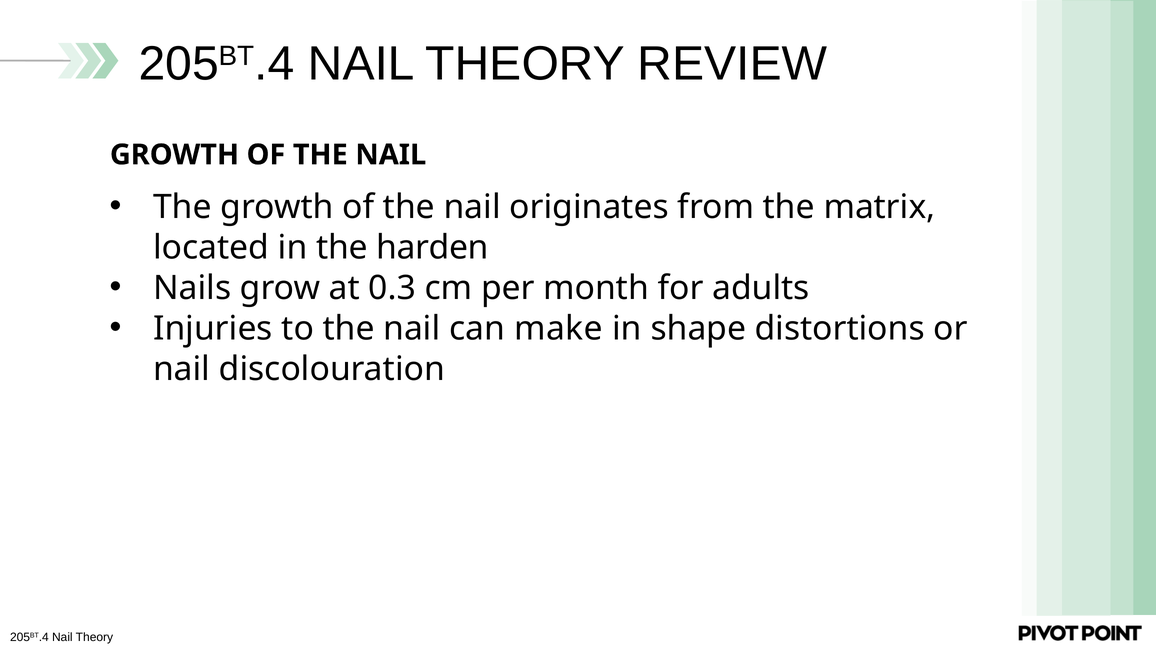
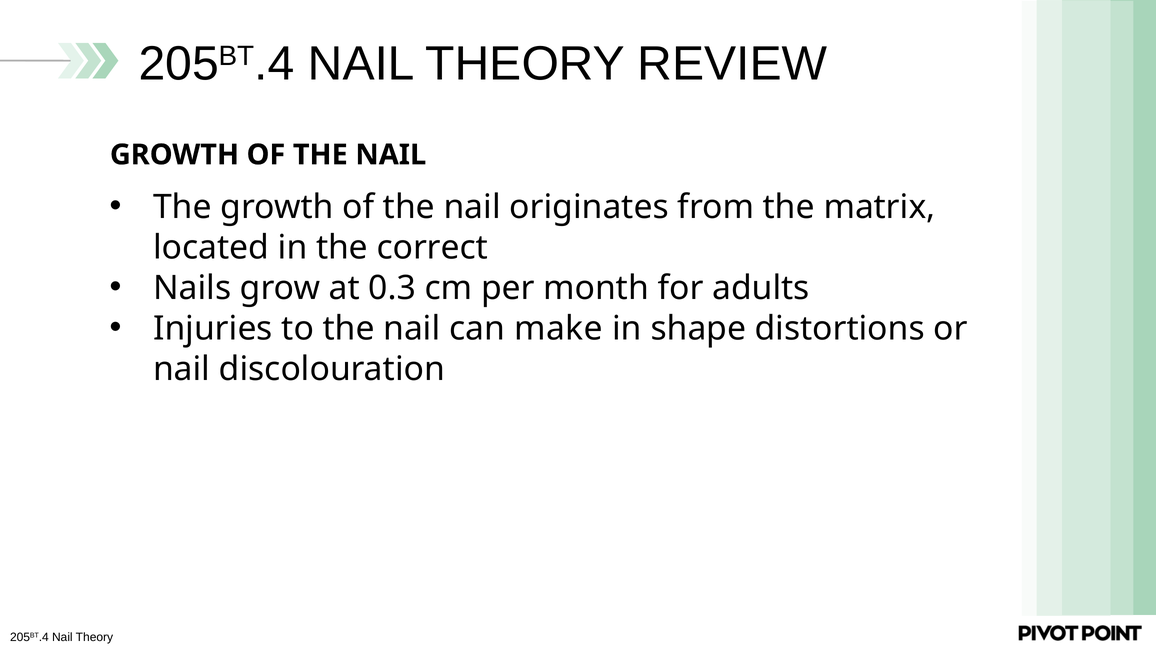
harden: harden -> correct (432, 248)
